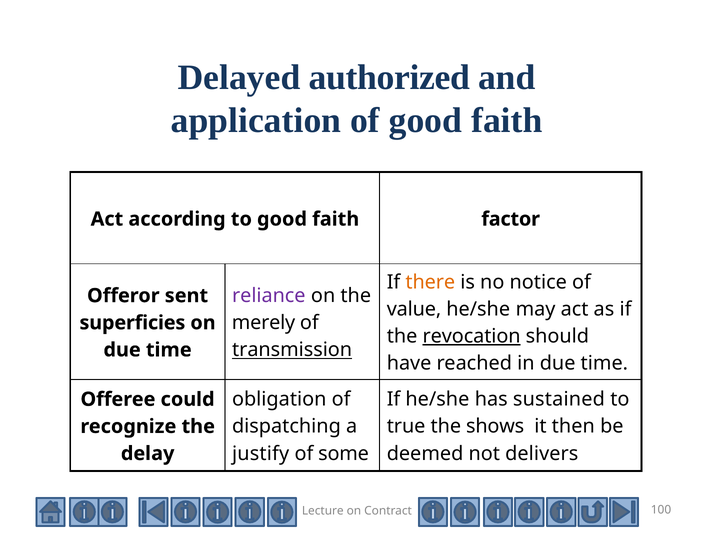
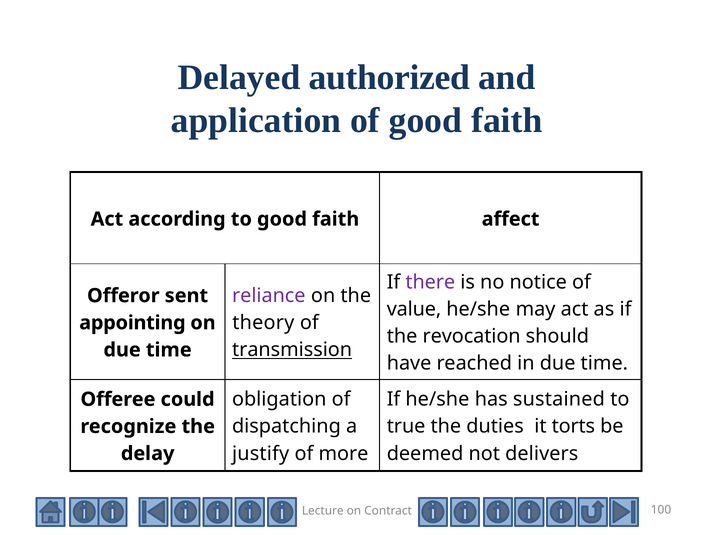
factor: factor -> affect (511, 219)
there colour: orange -> purple (430, 282)
merely: merely -> theory (263, 323)
superficies: superficies -> appointing (132, 323)
revocation underline: present -> none (472, 337)
shows: shows -> duties (495, 427)
then: then -> torts (573, 427)
some: some -> more (344, 454)
